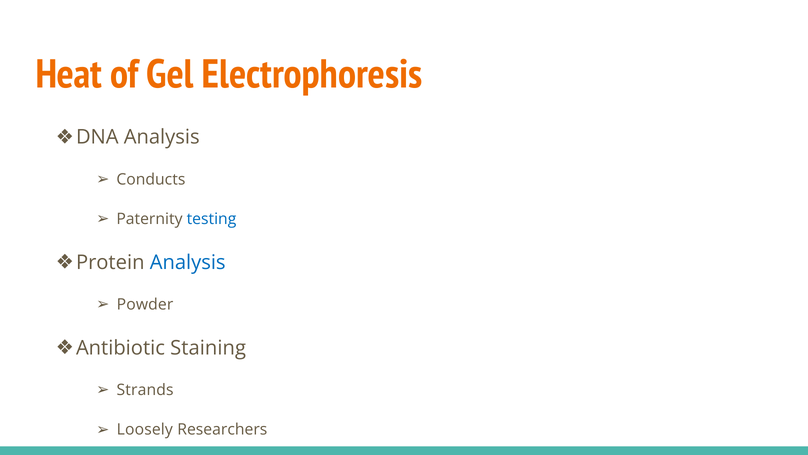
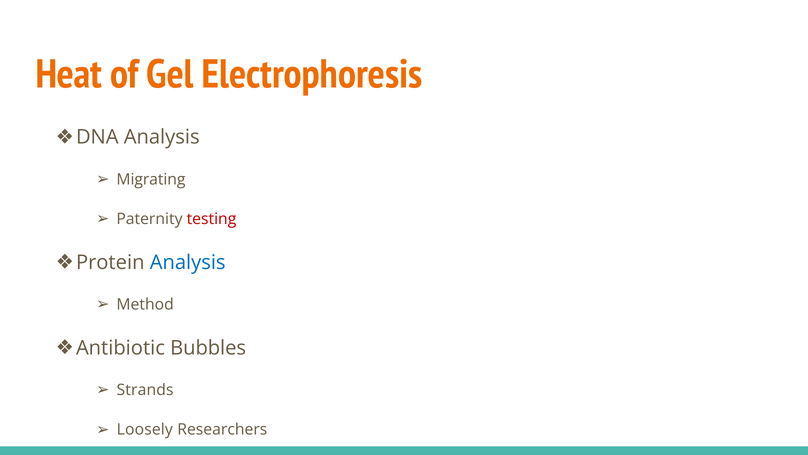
Conducts: Conducts -> Migrating (151, 179)
testing colour: blue -> red (211, 219)
Powder: Powder -> Method (145, 304)
Staining: Staining -> Bubbles (208, 348)
